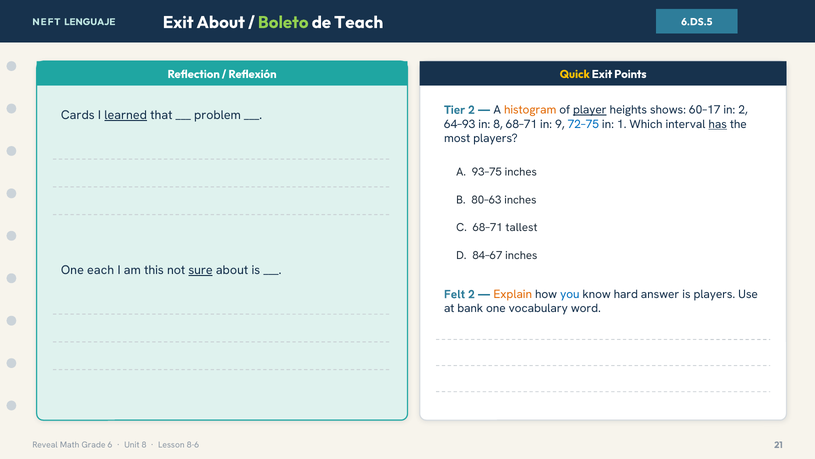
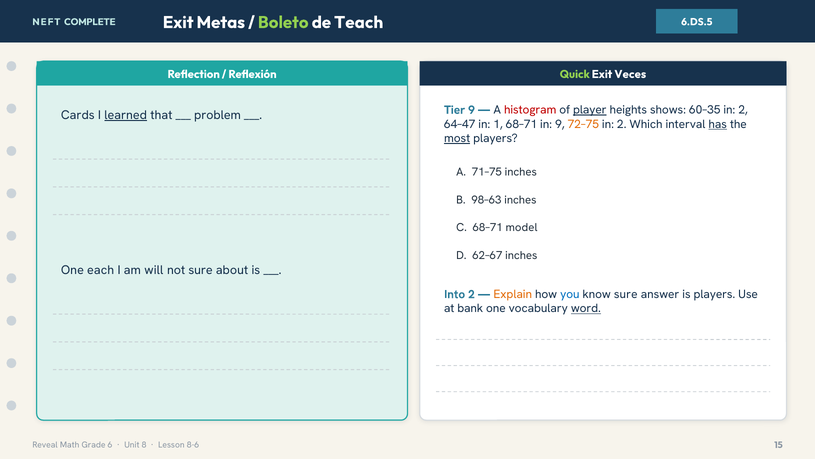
LENGUAJE: LENGUAJE -> COMPLETE (90, 22)
Exit About: About -> Metas (221, 22)
Quick colour: yellow -> light green (575, 74)
Points: Points -> Veces (630, 74)
Tier 2: 2 -> 9 (471, 110)
histogram colour: orange -> red (530, 110)
60–17: 60–17 -> 60–35 (705, 110)
64–93: 64–93 -> 64–47 (460, 124)
in 8: 8 -> 1 (498, 124)
72–75 colour: blue -> orange (583, 124)
1: 1 -> 2 (622, 124)
most underline: none -> present (457, 138)
93–75: 93–75 -> 71–75 (487, 172)
80–63: 80–63 -> 98–63 (486, 200)
tallest: tallest -> model (522, 227)
84–67: 84–67 -> 62–67 (487, 255)
this: this -> will (154, 270)
sure underline: present -> none (201, 270)
Felt: Felt -> Into (455, 294)
know hard: hard -> sure (626, 294)
word underline: none -> present (586, 308)
21: 21 -> 15 (778, 444)
